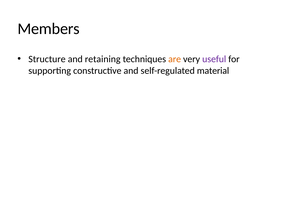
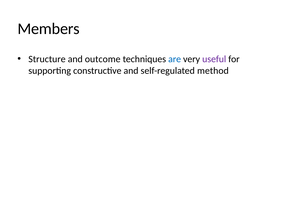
retaining: retaining -> outcome (103, 59)
are colour: orange -> blue (175, 59)
material: material -> method (213, 71)
